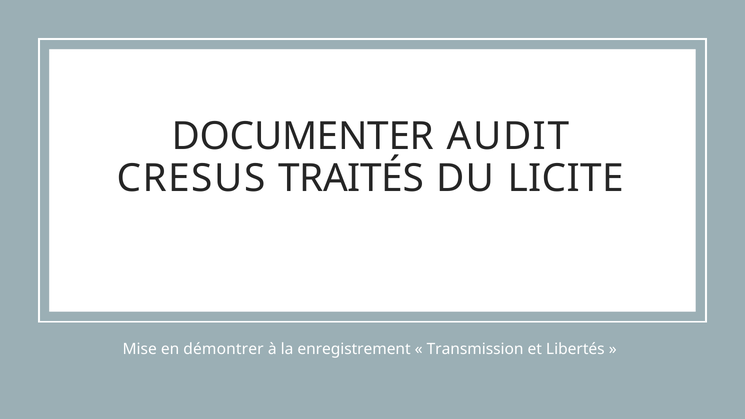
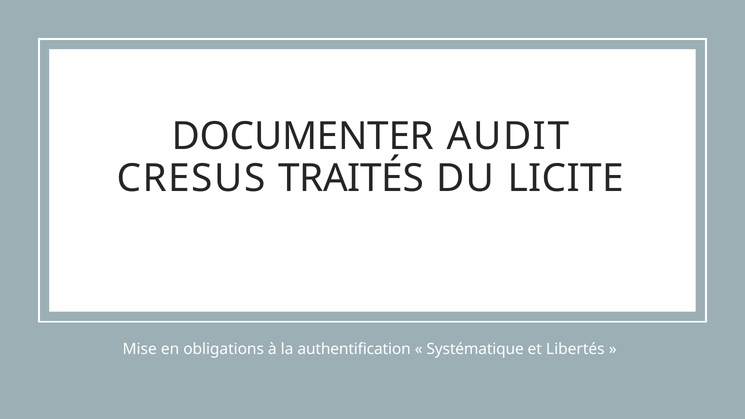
démontrer: démontrer -> obligations (224, 349)
enregistrement: enregistrement -> authentification (354, 349)
Transmission: Transmission -> Systématique (475, 349)
